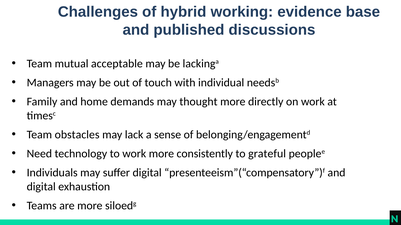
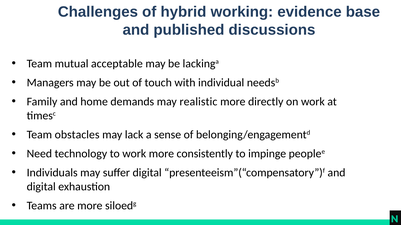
thought: thought -> realistic (198, 102)
grateful: grateful -> impinge (267, 154)
